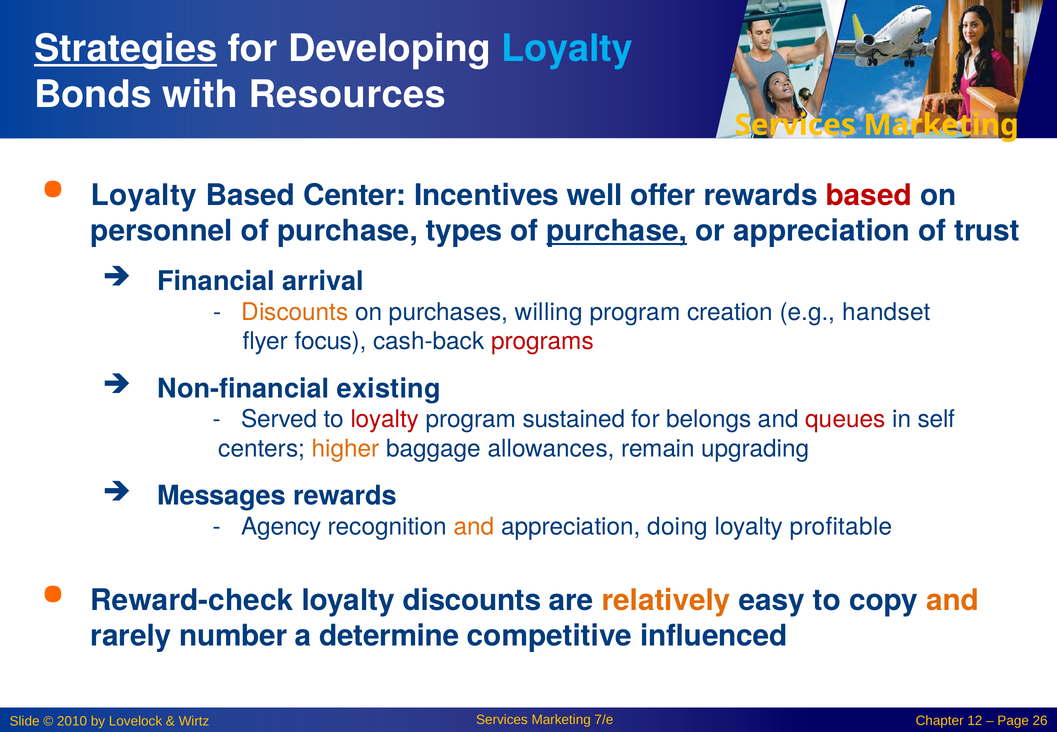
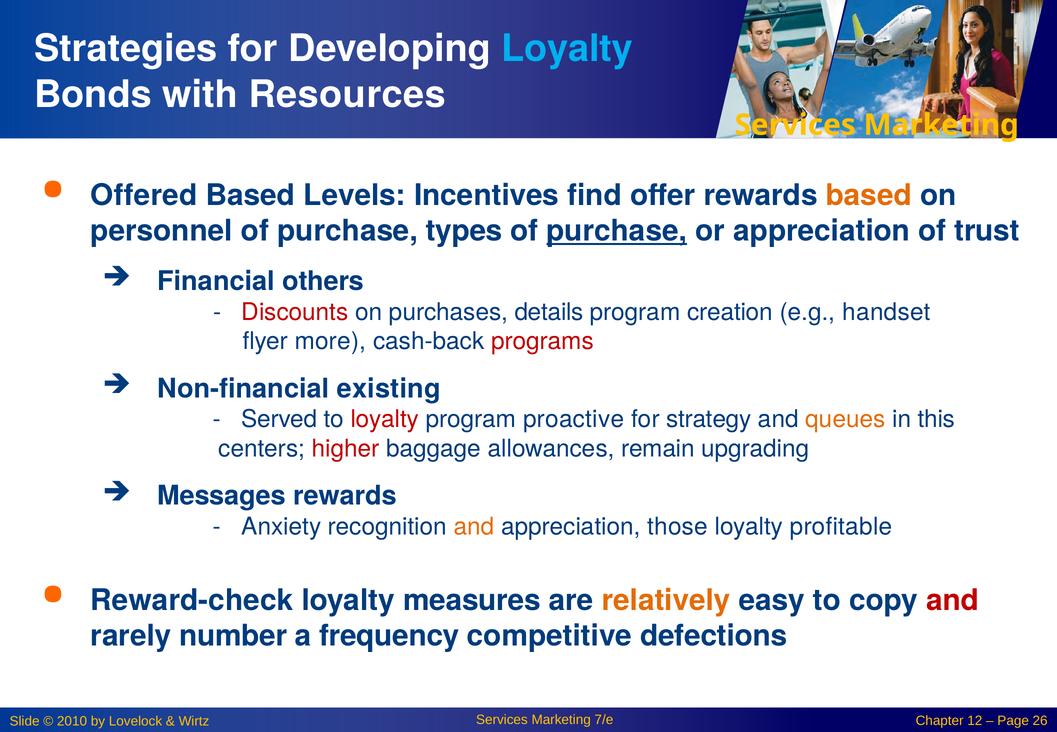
Strategies underline: present -> none (126, 49)
Loyalty: Loyalty -> Offered (144, 195)
Center: Center -> Levels (355, 195)
well: well -> find (595, 195)
based colour: red -> orange (869, 195)
arrival: arrival -> others (323, 281)
Discounts colour: orange -> red (295, 312)
willing: willing -> details (549, 312)
focus: focus -> more (330, 341)
sustained: sustained -> proactive (574, 419)
belongs: belongs -> strategy (709, 419)
queues colour: red -> orange (845, 419)
self: self -> this (936, 419)
higher colour: orange -> red (346, 449)
Agency: Agency -> Anxiety (281, 527)
doing: doing -> those (678, 527)
loyalty discounts: discounts -> measures (472, 600)
and colour: orange -> red (953, 600)
determine: determine -> frequency (389, 636)
influenced: influenced -> defections (714, 636)
